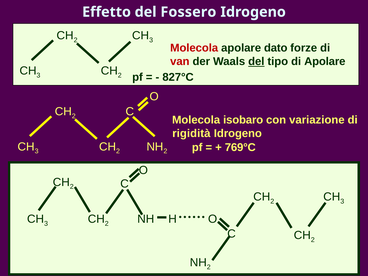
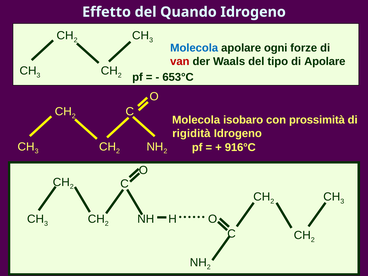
Fossero: Fossero -> Quando (188, 12)
Molecola colour: red -> blue (194, 48)
dato: dato -> ogni (276, 48)
del underline: present -> none (256, 61)
827°C: 827°C -> 653°C (178, 77)
variazione: variazione -> prossimità (317, 120)
769°C: 769°C -> 916°C (240, 147)
